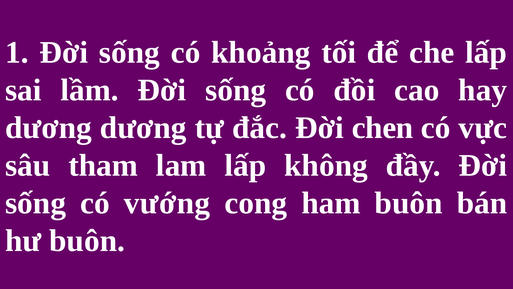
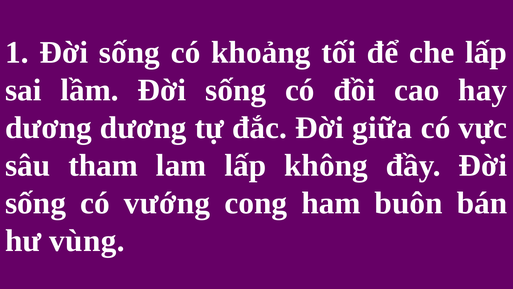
chen: chen -> giữa (382, 128)
hư buôn: buôn -> vùng (87, 240)
